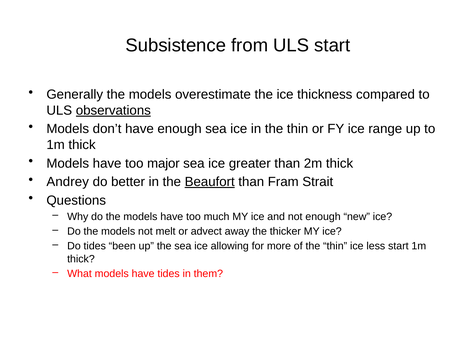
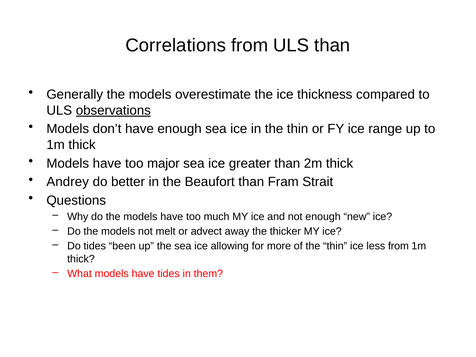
Subsistence: Subsistence -> Correlations (176, 45)
ULS start: start -> than (332, 45)
Beaufort underline: present -> none (210, 182)
less start: start -> from (398, 246)
